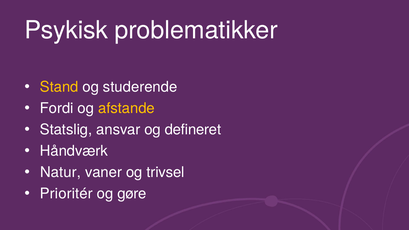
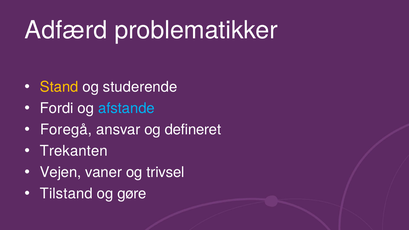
Psykisk: Psykisk -> Adfærd (66, 30)
afstande colour: yellow -> light blue (126, 108)
Statslig: Statslig -> Foregå (66, 130)
Håndværk: Håndværk -> Trekanten (74, 151)
Natur: Natur -> Vejen (61, 172)
Prioritér: Prioritér -> Tilstand (66, 194)
